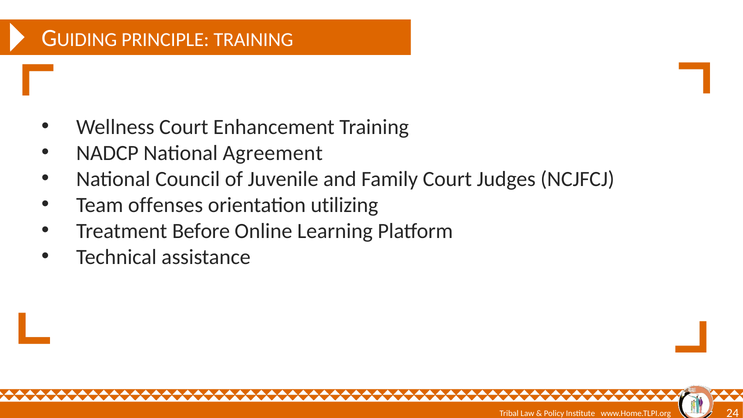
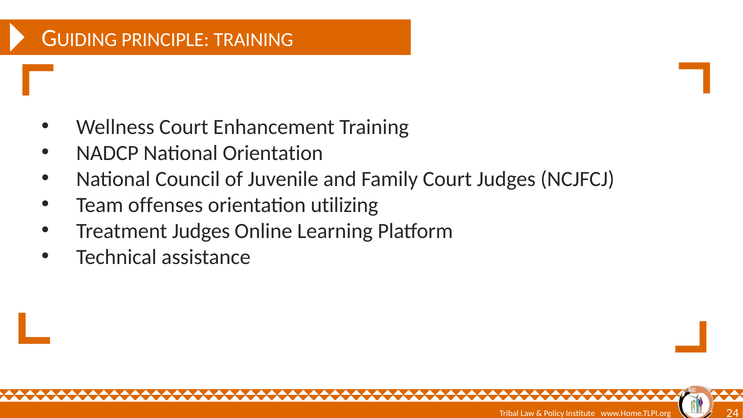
National Agreement: Agreement -> Orientation (273, 153)
Treatment Before: Before -> Judges (201, 231)
